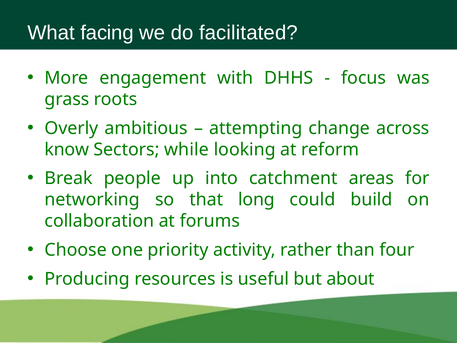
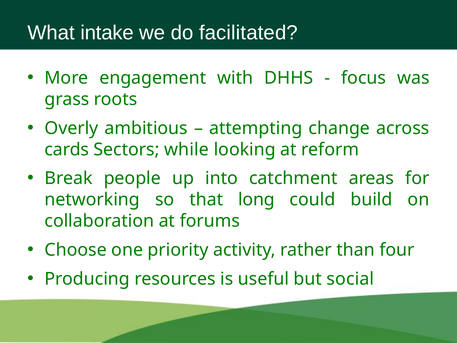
facing: facing -> intake (107, 33)
know: know -> cards (67, 149)
about: about -> social (350, 279)
